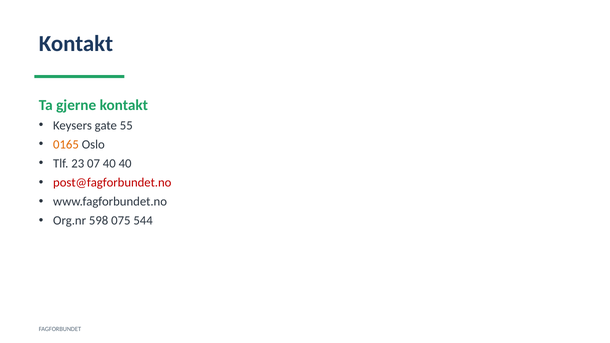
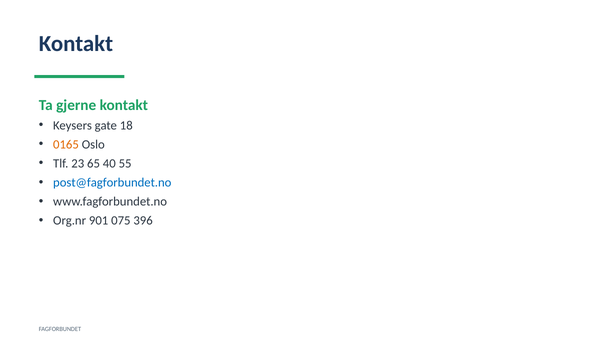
55: 55 -> 18 (126, 125)
07: 07 -> 65 (94, 164)
40 40: 40 -> 55 (125, 164)
post@fagforbundet.no colour: red -> blue (112, 183)
598: 598 -> 901 (99, 221)
544: 544 -> 396 (143, 221)
